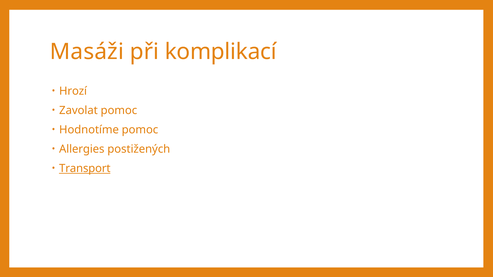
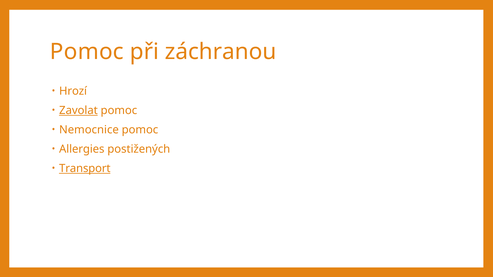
Masáži: Masáži -> Pomoc (87, 52)
komplikací: komplikací -> záchranou (221, 52)
Zavolat underline: none -> present (78, 110)
Hodnotíme: Hodnotíme -> Nemocnice (89, 130)
